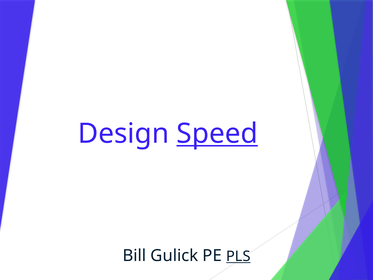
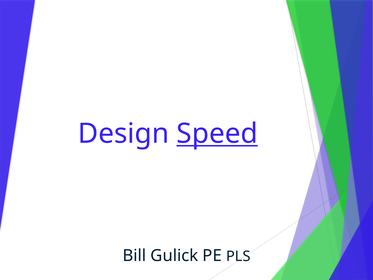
PLS underline: present -> none (238, 256)
